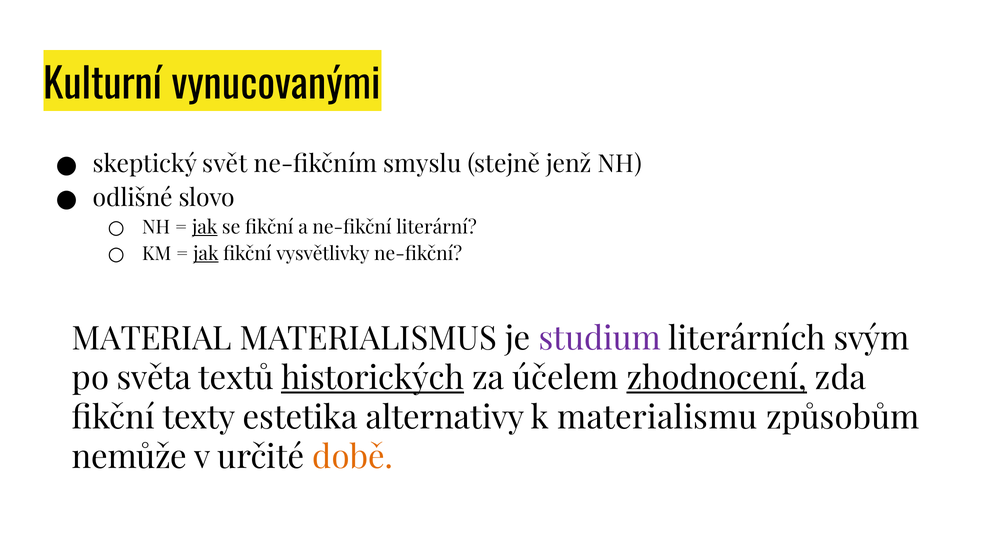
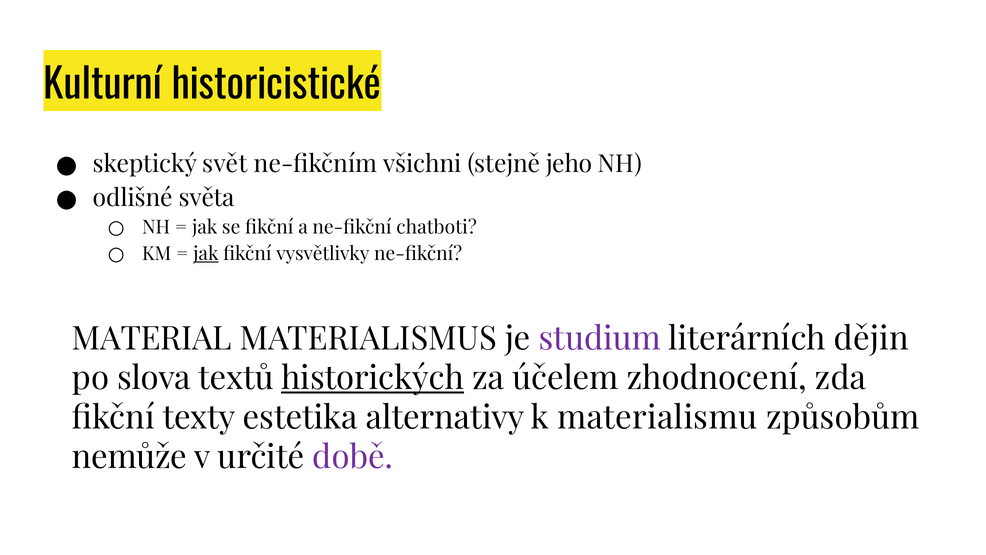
vynucovanými: vynucovanými -> historicistické (276, 85)
smyslu: smyslu -> všichni (422, 164)
jenž: jenž -> jeho (569, 164)
slovo: slovo -> světa (207, 198)
jak underline: present -> none (205, 227)
literární: literární -> chatboti (437, 227)
svým: svým -> dějin (871, 339)
světa: světa -> slova (154, 378)
zhodnocení underline: present -> none (717, 378)
době colour: orange -> purple (353, 457)
